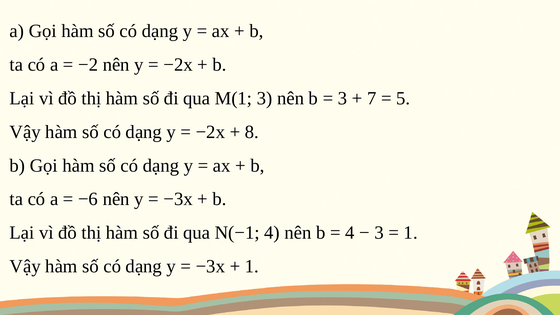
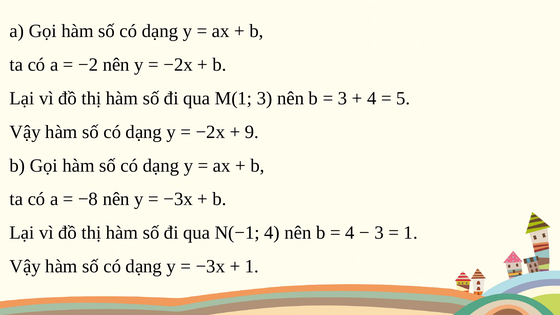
7: 7 -> 4 (372, 98)
8: 8 -> 9 (252, 132)
−6: −6 -> −8 (88, 199)
